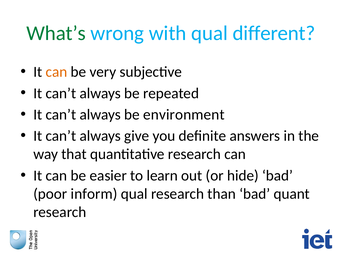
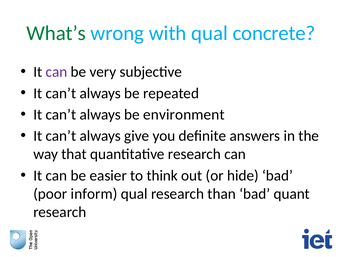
different: different -> concrete (274, 33)
can colour: orange -> purple (56, 72)
learn: learn -> think (162, 175)
